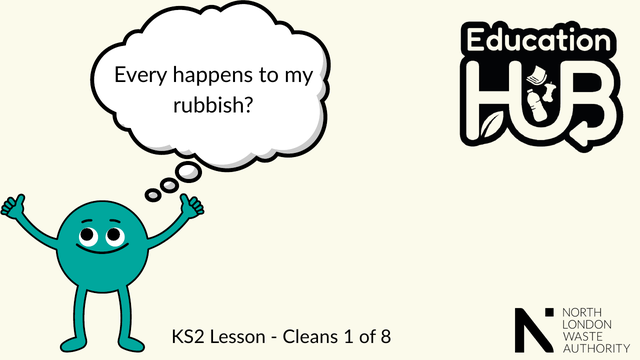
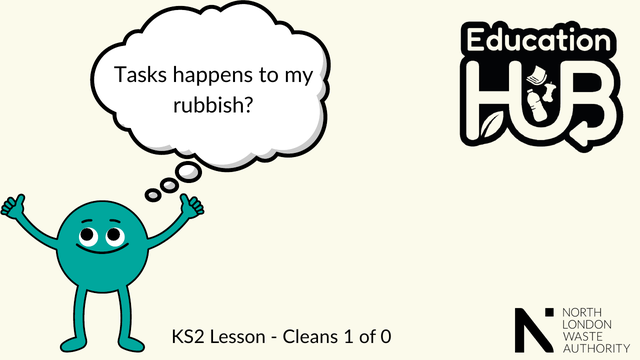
Every: Every -> Tasks (141, 75)
8: 8 -> 0 (386, 337)
